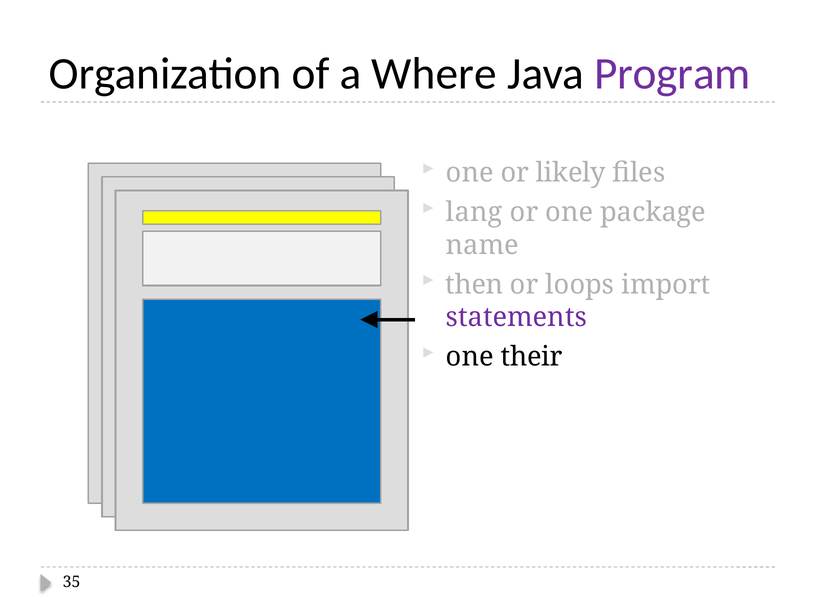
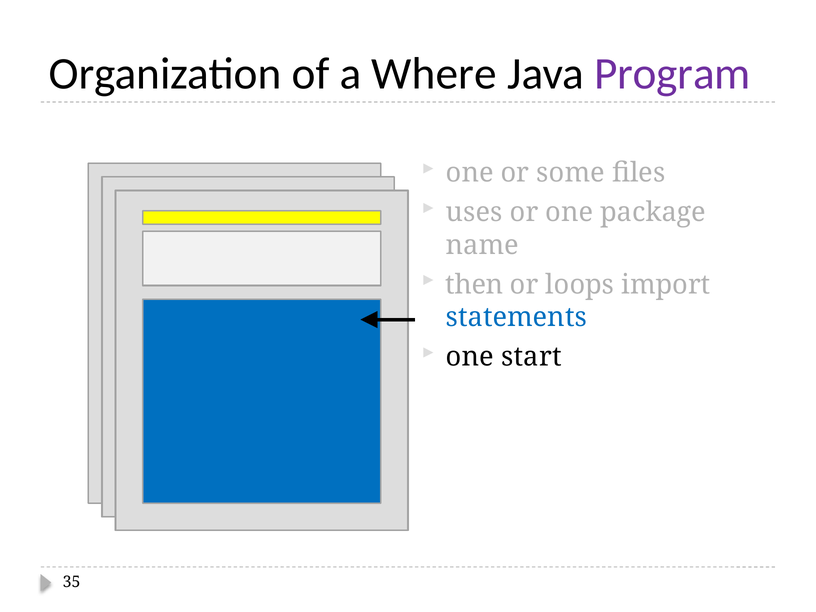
likely: likely -> some (571, 173)
lang: lang -> uses (474, 212)
statements colour: purple -> blue (516, 317)
their: their -> start (531, 357)
